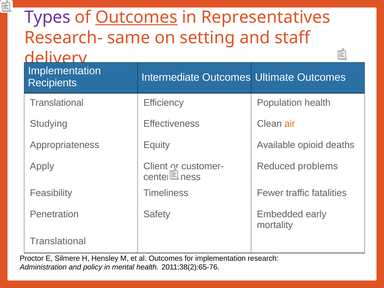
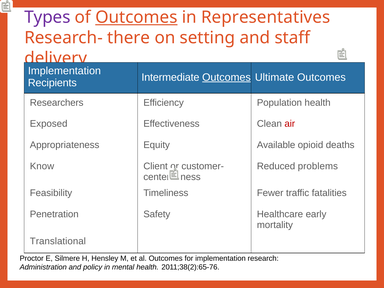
same: same -> there (129, 38)
Outcomes underline: none -> present (226, 77)
Translational: Translational -> Researchers (57, 103)
Studying: Studying -> Exposed (49, 124)
air colour: orange -> red (290, 124)
Apply: Apply -> Know (42, 166)
Embedded: Embedded -> Healthcare (280, 214)
